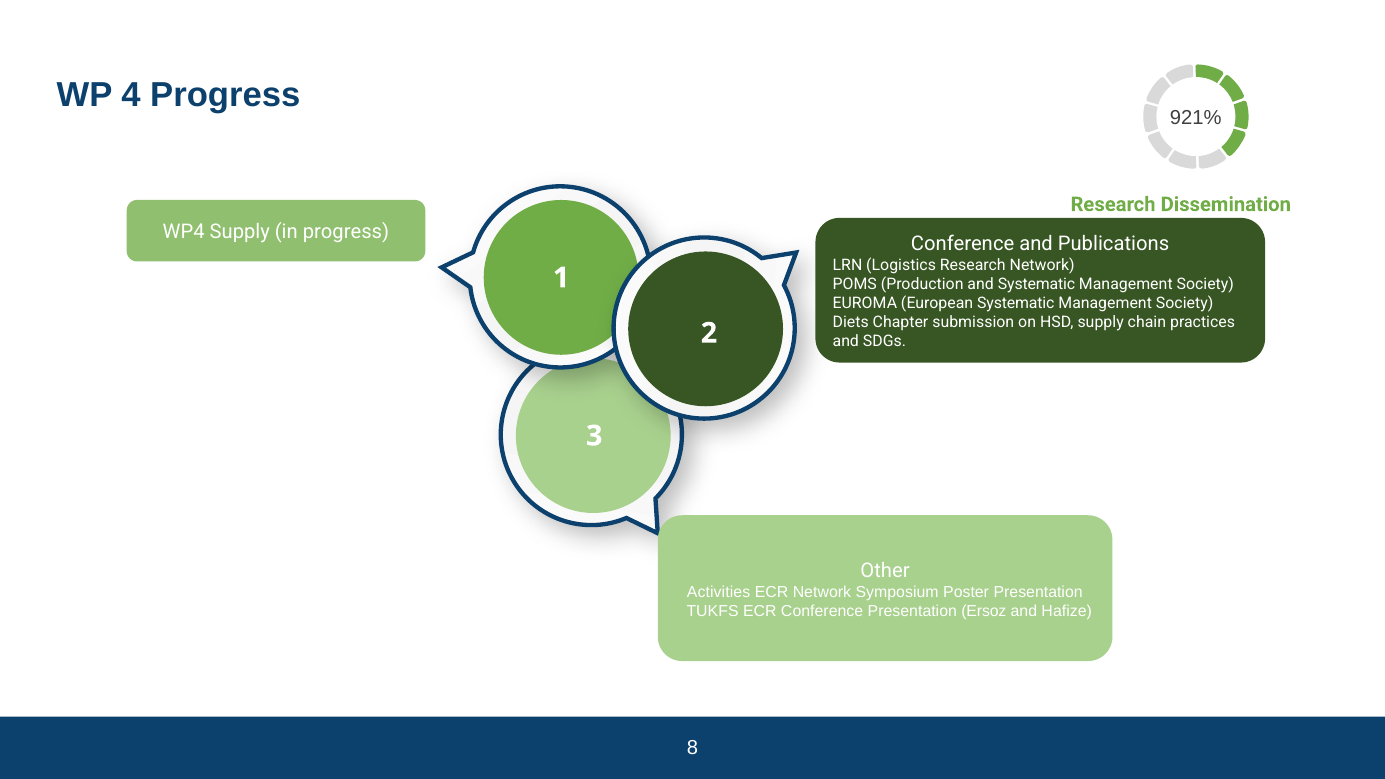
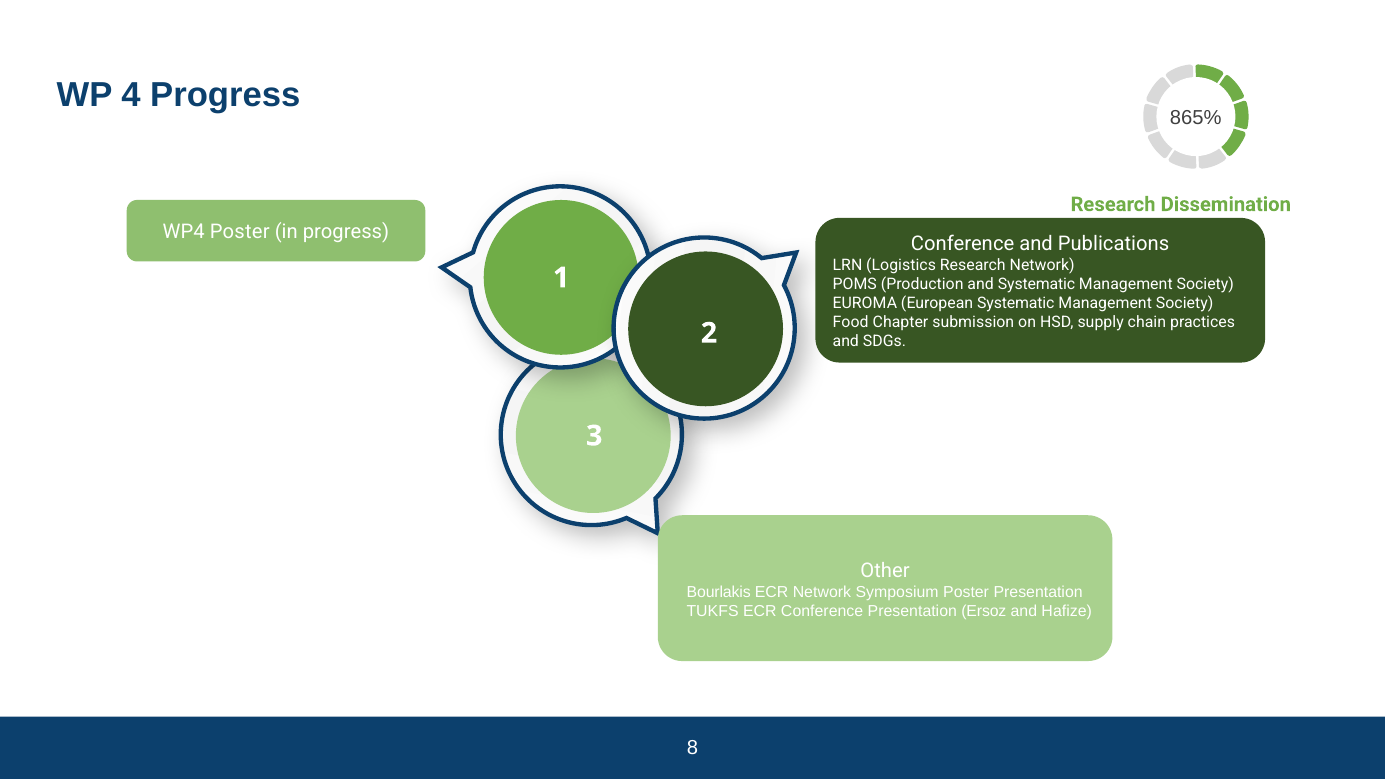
921%: 921% -> 865% (1196, 118)
WP4 Supply: Supply -> Poster (240, 232)
Diets: Diets -> Food (851, 322)
Activities: Activities -> Bourlakis (719, 592)
